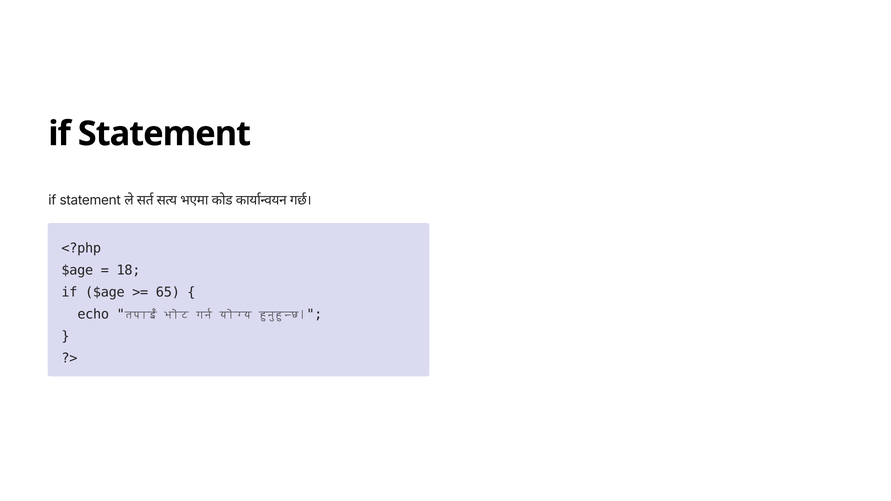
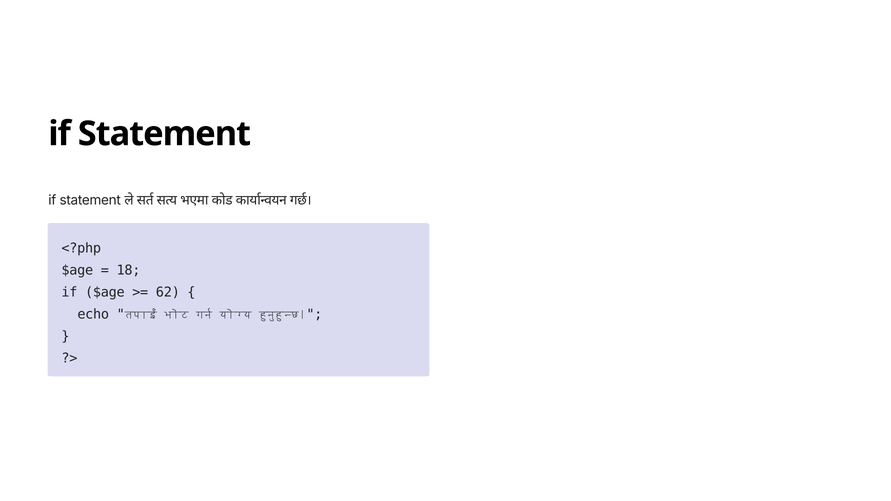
65: 65 -> 62 (168, 292)
